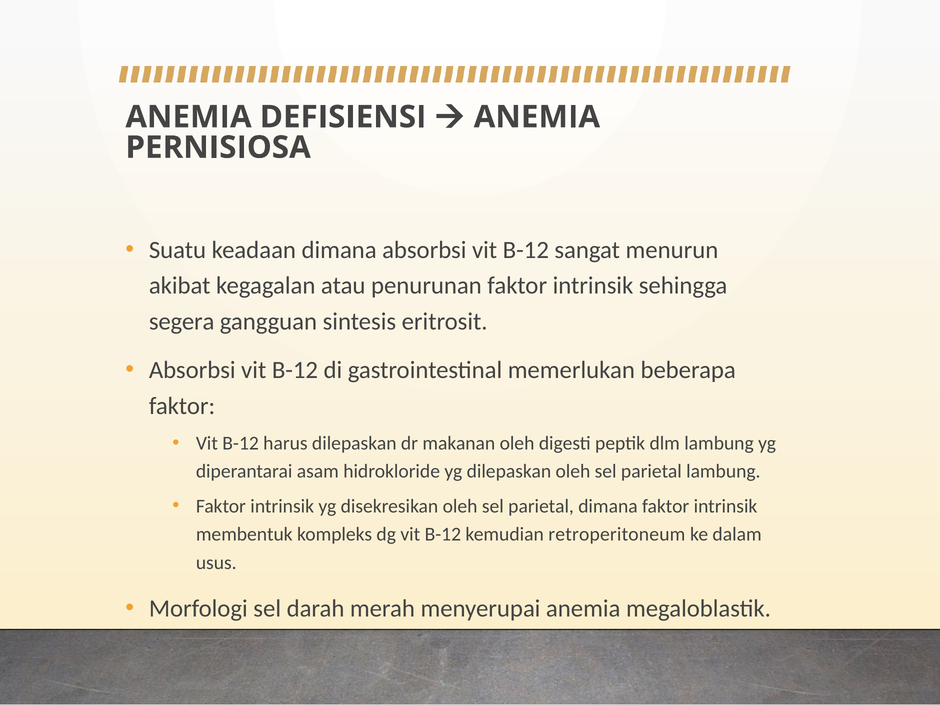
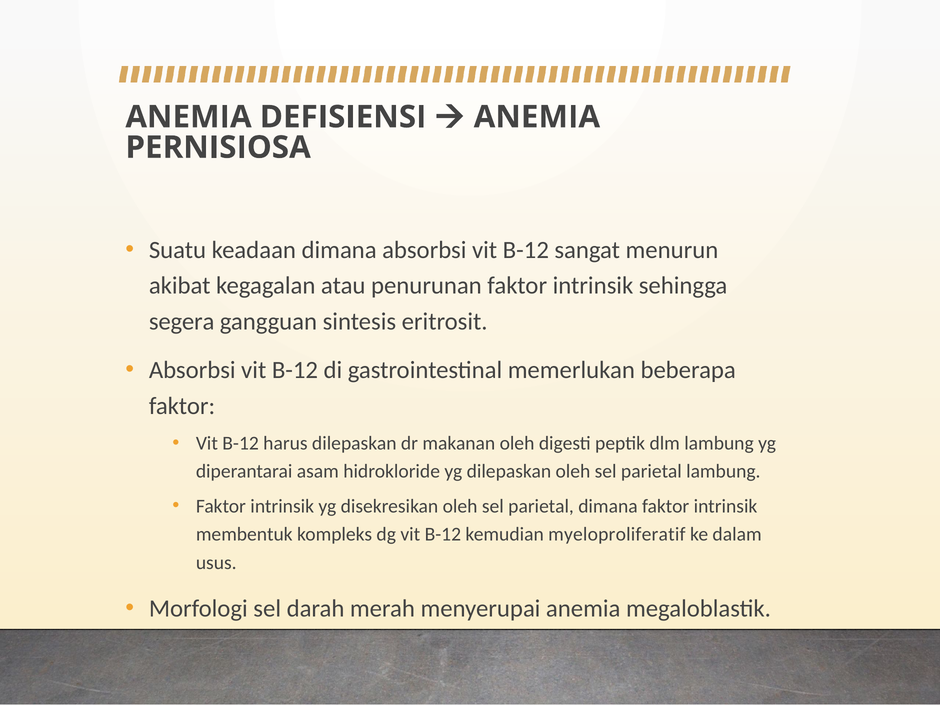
retroperitoneum: retroperitoneum -> myeloproliferatif (617, 534)
